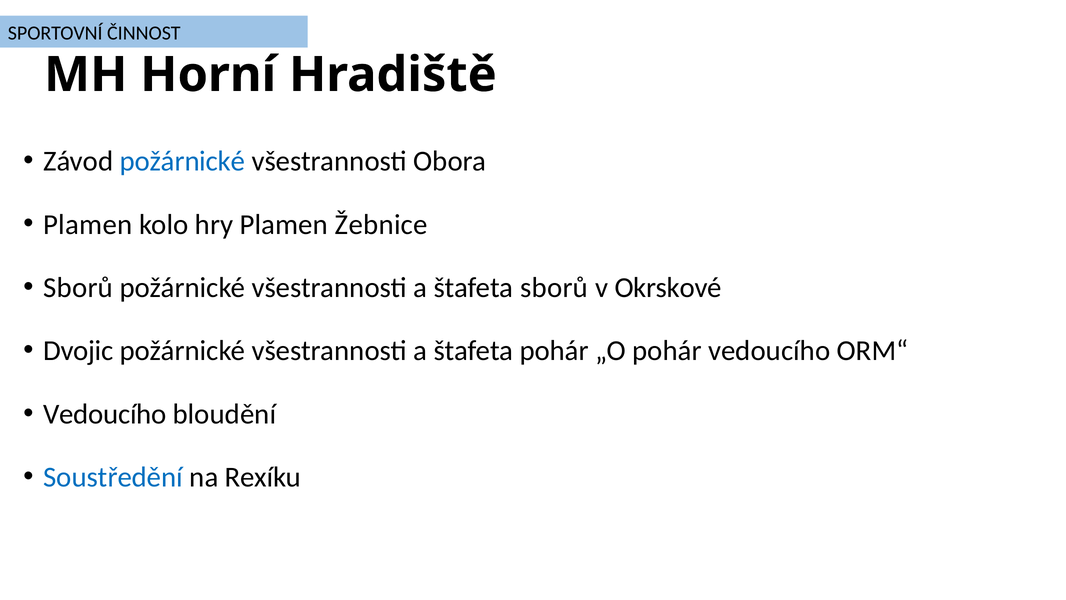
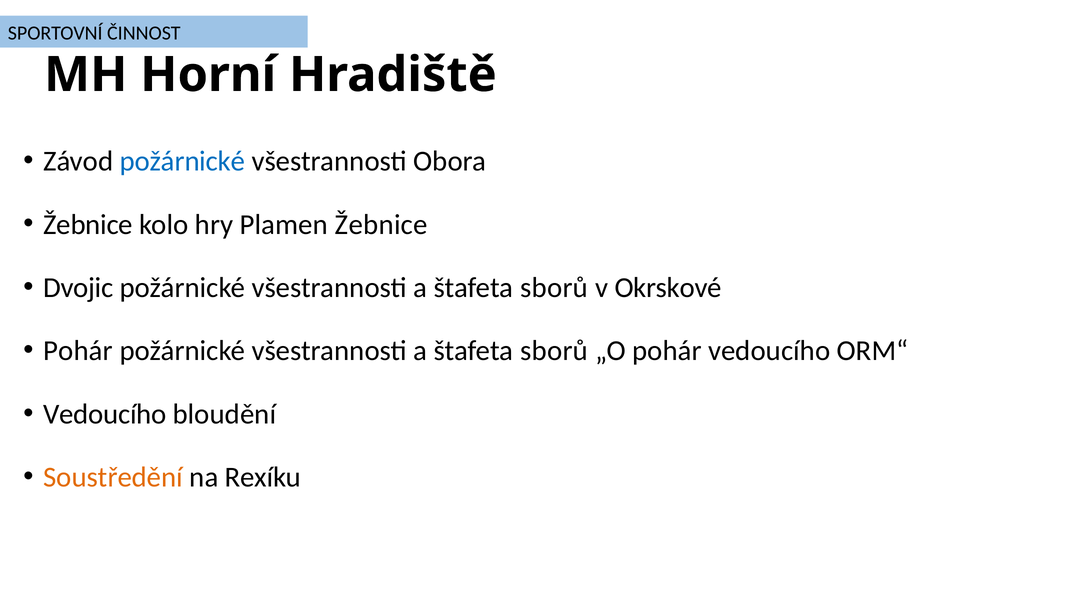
Plamen: Plamen -> Žebnice (88, 224)
Sborů: Sborů -> Dvojic (78, 288)
Dvojic: Dvojic -> Pohár (78, 351)
pohár: pohár -> sborů (554, 351)
Soustředění colour: blue -> orange (113, 477)
